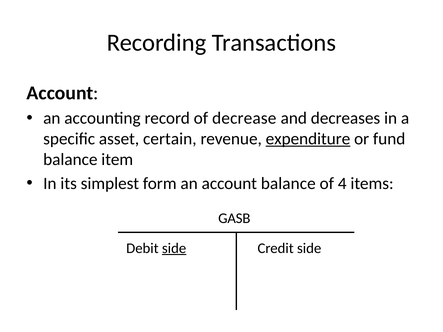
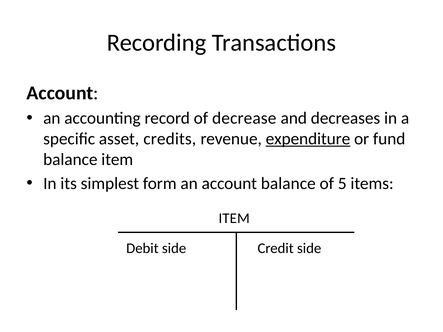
certain: certain -> credits (170, 139)
4: 4 -> 5 (342, 184)
GASB: GASB -> ITEM (234, 219)
side underline: present -> none (174, 248)
